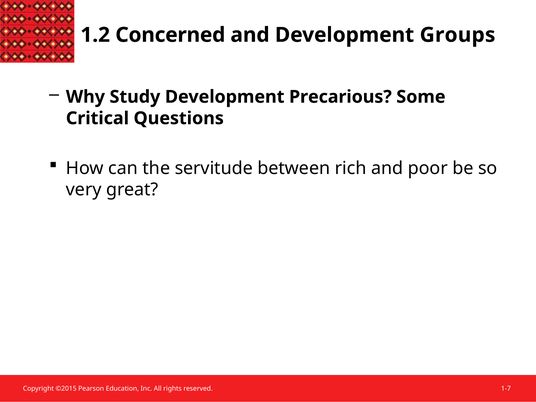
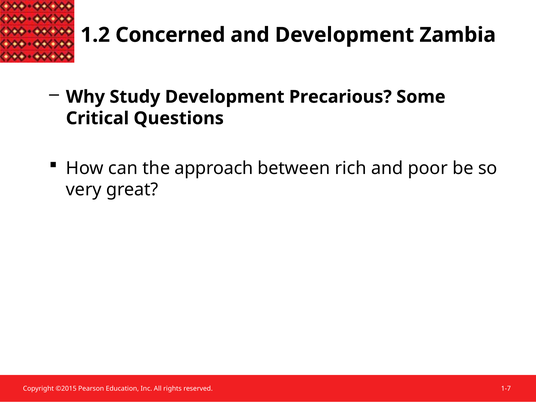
Groups: Groups -> Zambia (458, 35)
servitude: servitude -> approach (214, 168)
